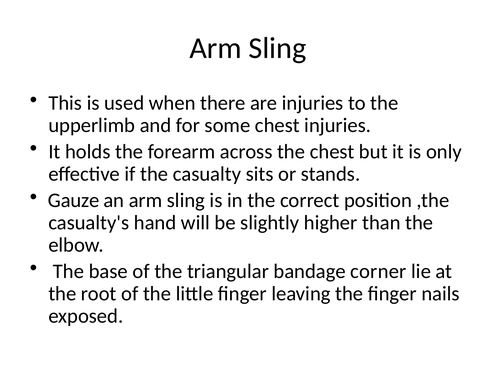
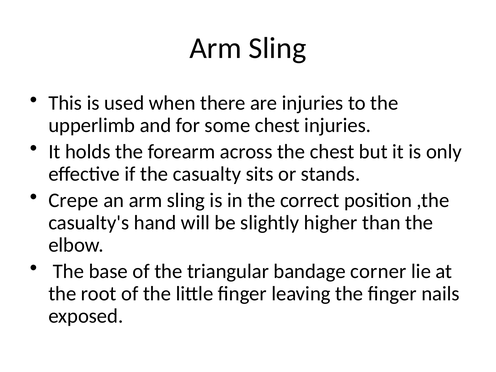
Gauze: Gauze -> Crepe (73, 200)
